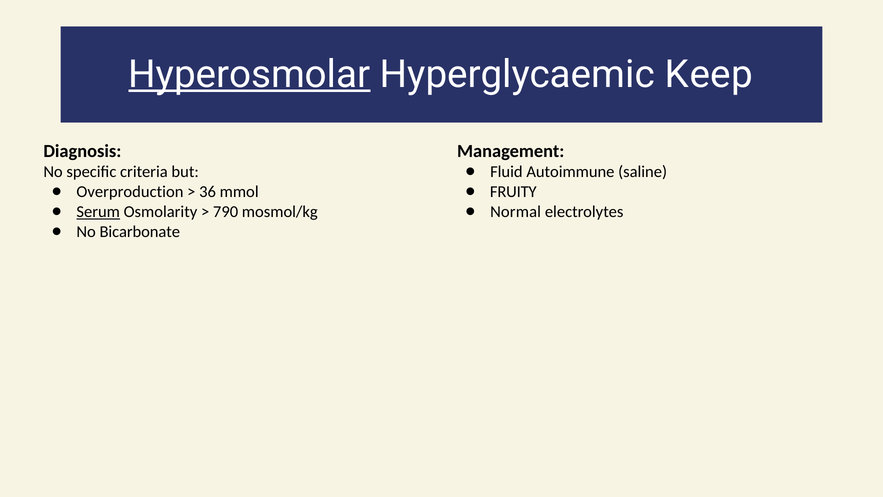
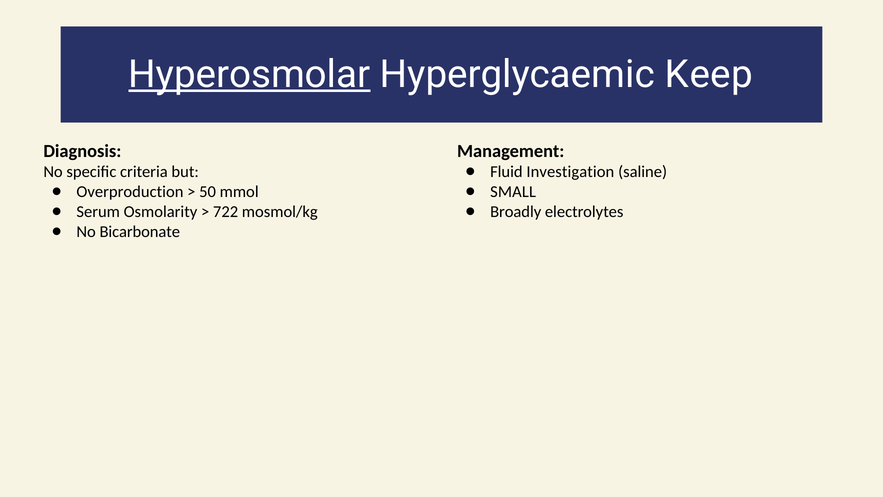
Autoimmune: Autoimmune -> Investigation (570, 172)
36: 36 -> 50 (208, 192)
FRUITY: FRUITY -> SMALL (513, 192)
Serum underline: present -> none (98, 212)
790: 790 -> 722 (226, 212)
Normal: Normal -> Broadly (516, 212)
